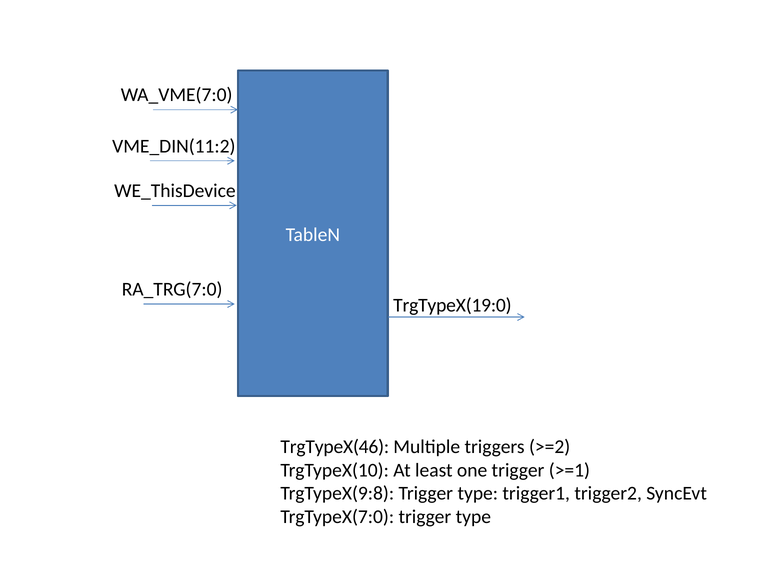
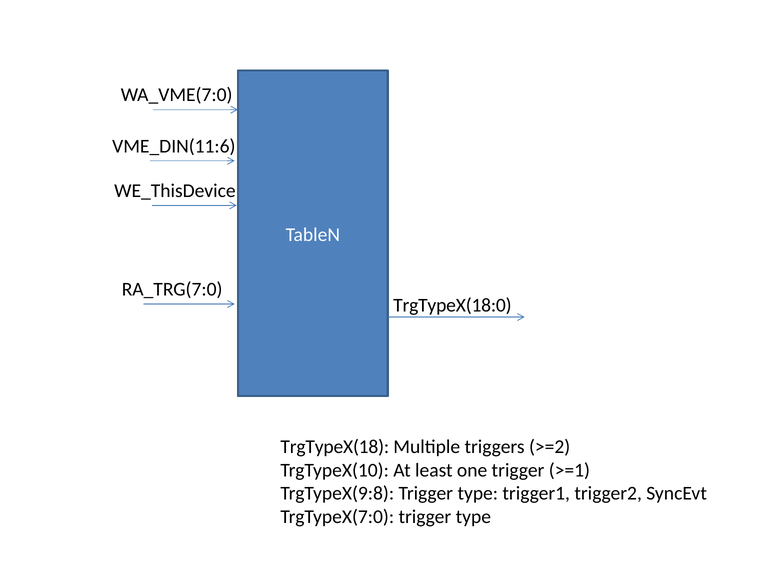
VME_DIN(11:2: VME_DIN(11:2 -> VME_DIN(11:6 (174, 146)
TrgTypeX(19:0: TrgTypeX(19:0 -> TrgTypeX(18:0 (452, 305)
TrgTypeX(46: TrgTypeX(46 -> TrgTypeX(18 (335, 447)
